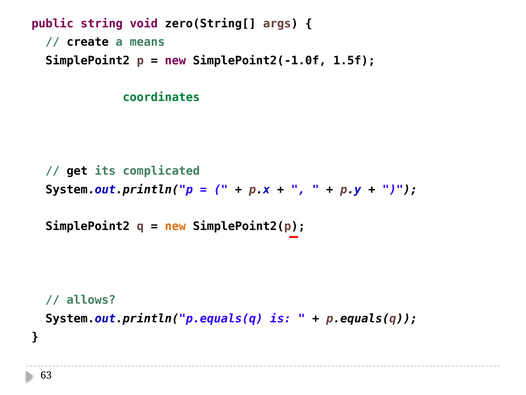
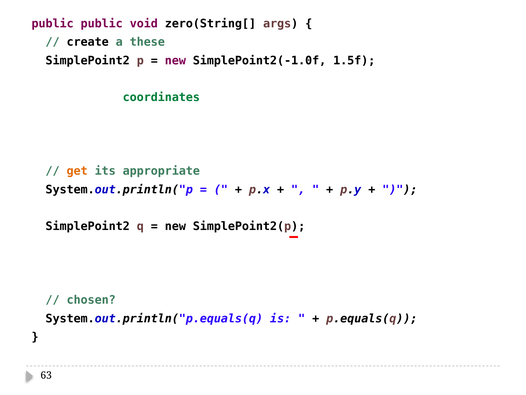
public string: string -> public (102, 24)
means: means -> these (147, 42)
get colour: black -> orange (77, 171)
complicated: complicated -> appropriate (161, 171)
new colour: orange -> black (175, 226)
allows: allows -> chosen (91, 300)
